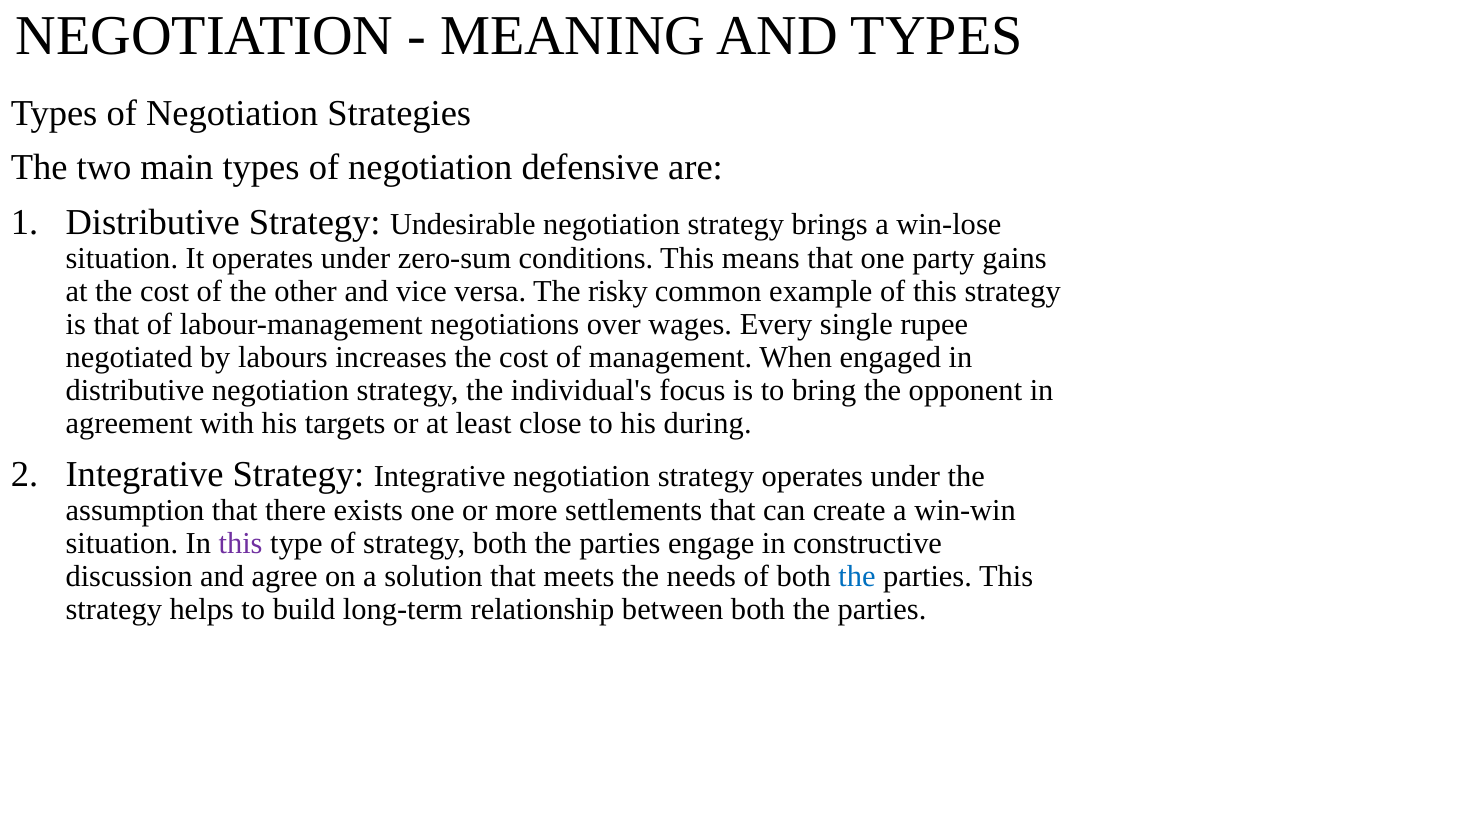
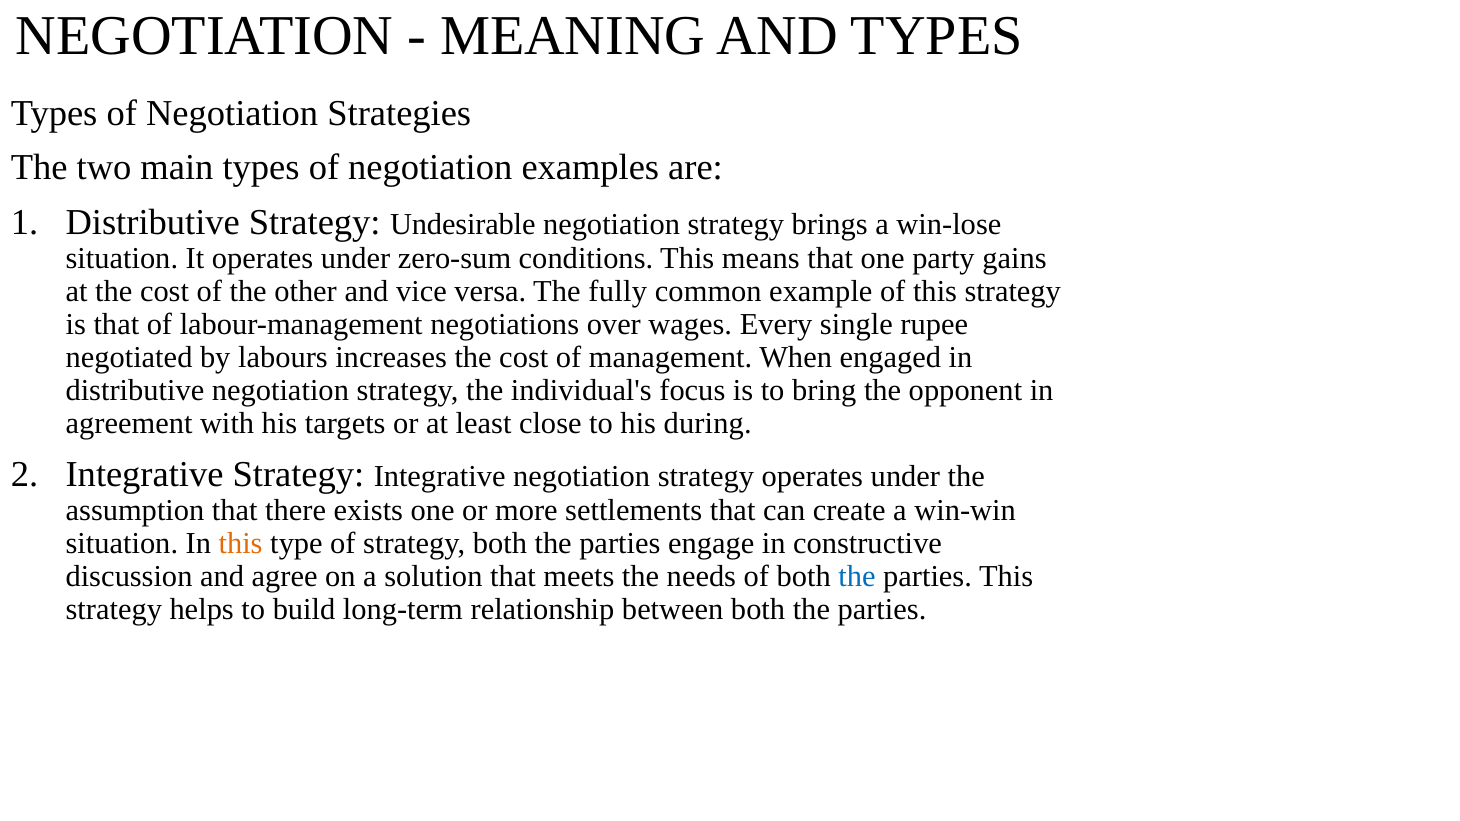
defensive: defensive -> examples (590, 168)
risky: risky -> fully (618, 292)
this colour: purple -> orange (241, 544)
